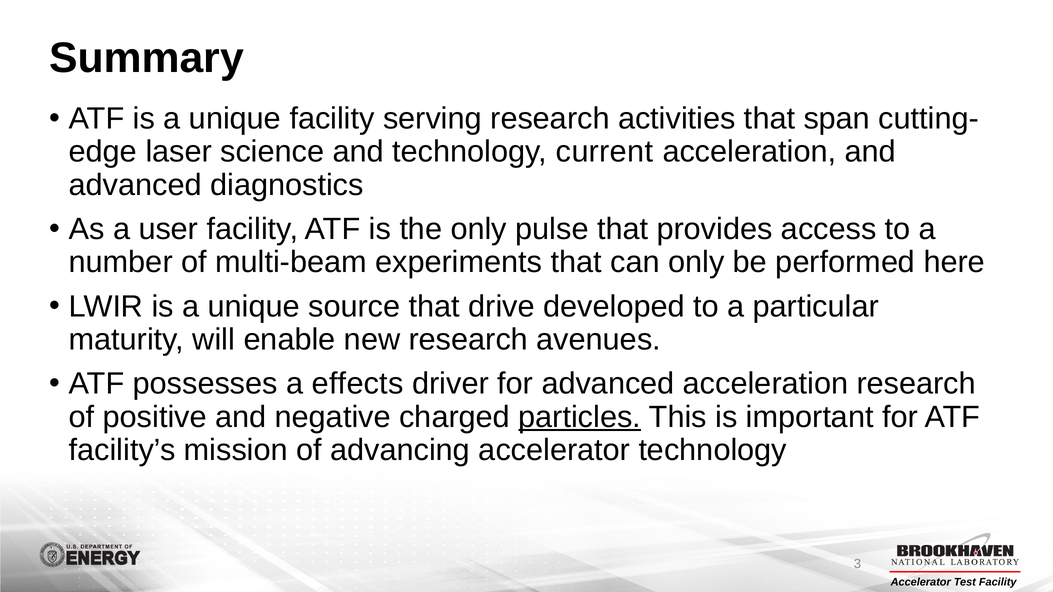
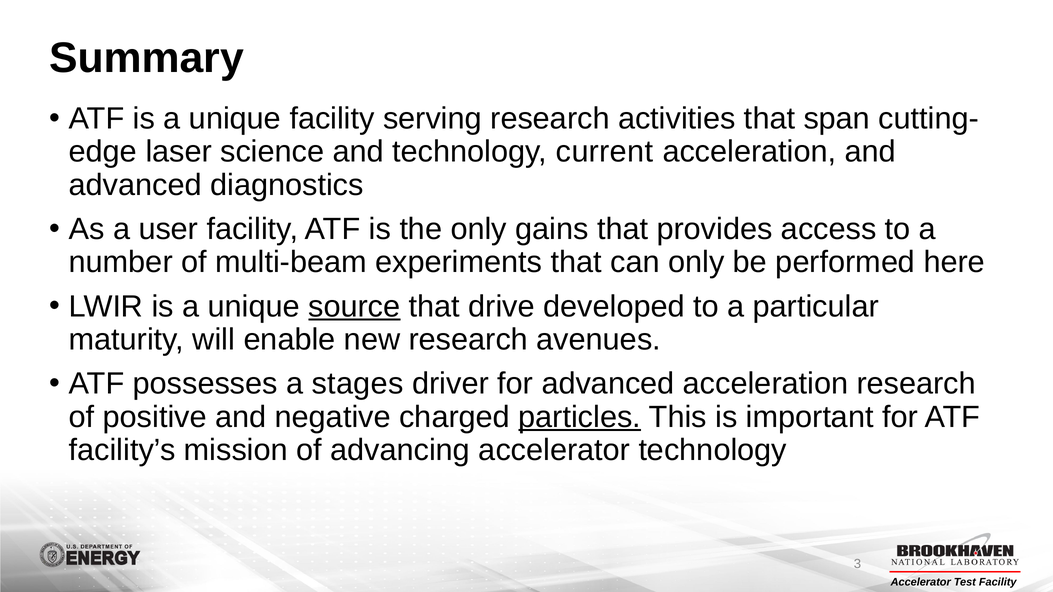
pulse: pulse -> gains (552, 229)
source underline: none -> present (354, 307)
effects: effects -> stages (358, 384)
